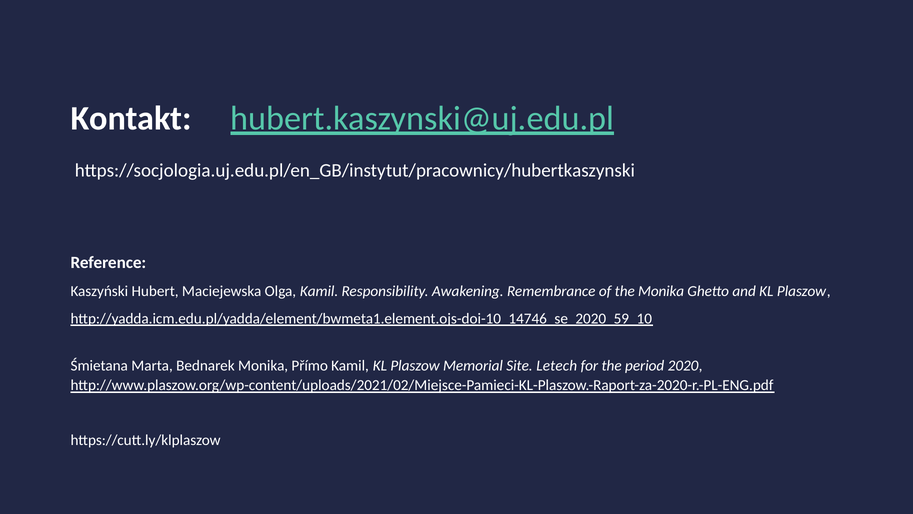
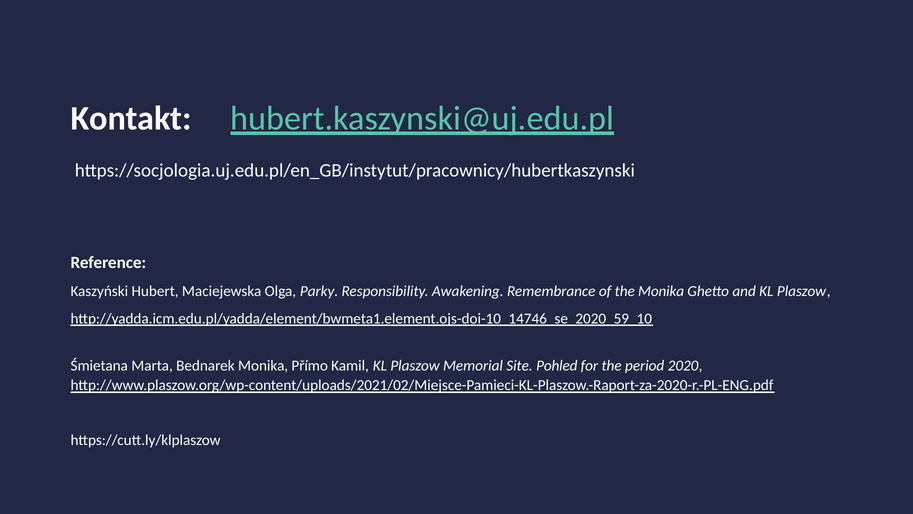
Olga Kamil: Kamil -> Parky (319, 291)
Letech: Letech -> Pohled (557, 366)
